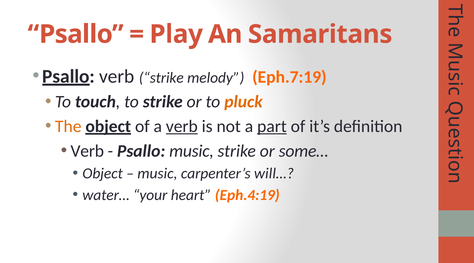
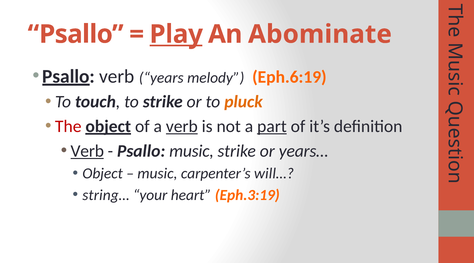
Play underline: none -> present (176, 34)
Samaritans: Samaritans -> Abominate (320, 34)
verb strike: strike -> years (161, 78)
Eph.7:19: Eph.7:19 -> Eph.6:19 (289, 77)
The colour: orange -> red (68, 127)
Verb underline: none -> present (87, 151)
some…: some… -> years… (304, 151)
water…: water… -> string… (106, 195)
Eph.4:19: Eph.4:19 -> Eph.3:19 (247, 195)
